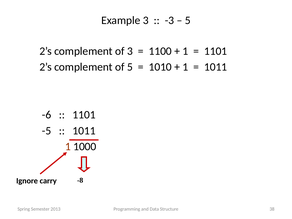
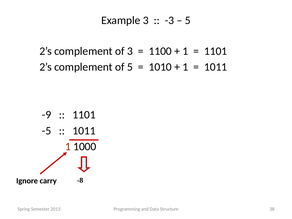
-6: -6 -> -9 (47, 115)
